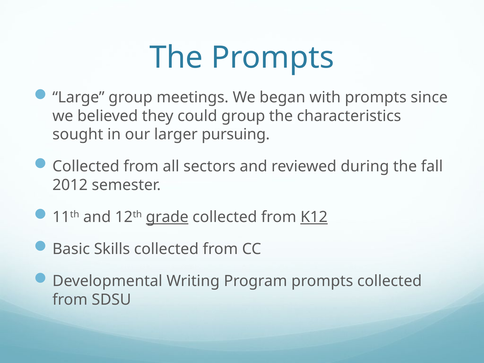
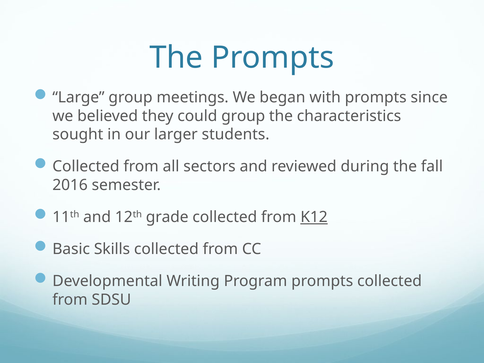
pursuing: pursuing -> students (236, 135)
2012: 2012 -> 2016 (70, 185)
grade underline: present -> none (167, 217)
